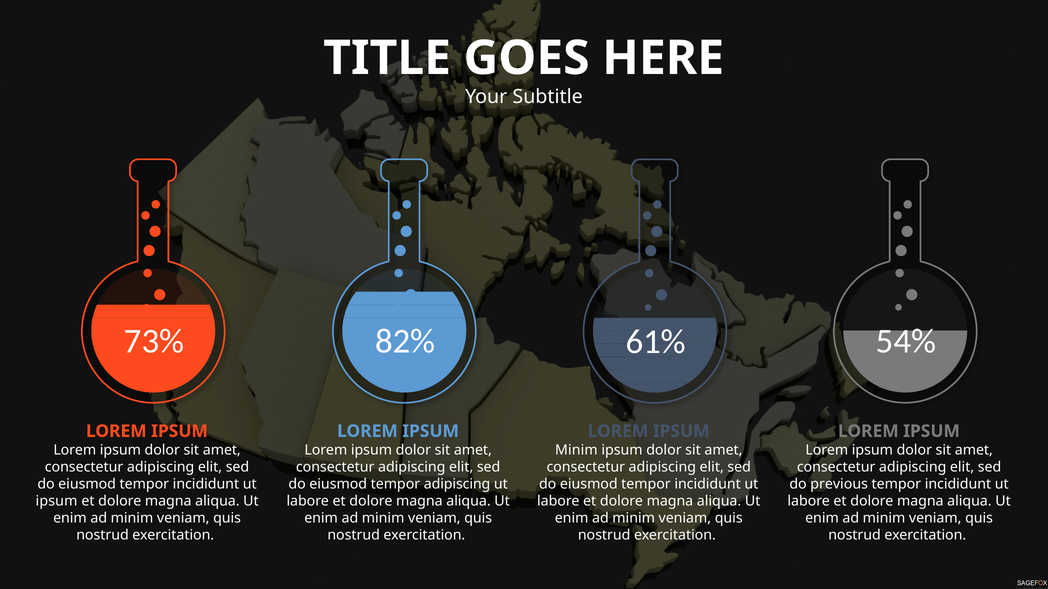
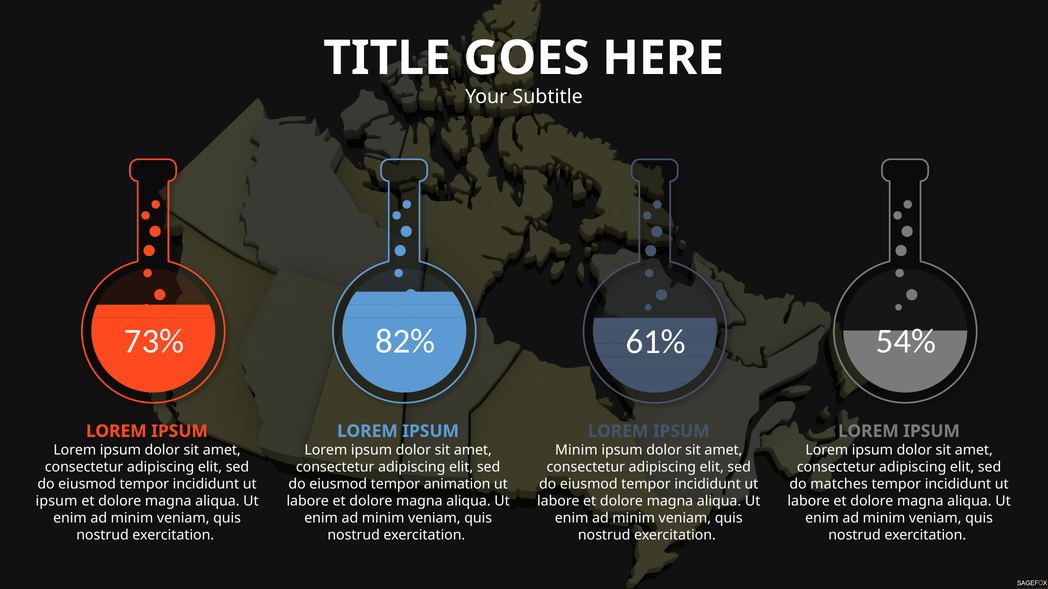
tempor adipiscing: adipiscing -> animation (457, 484)
previous: previous -> matches (839, 484)
